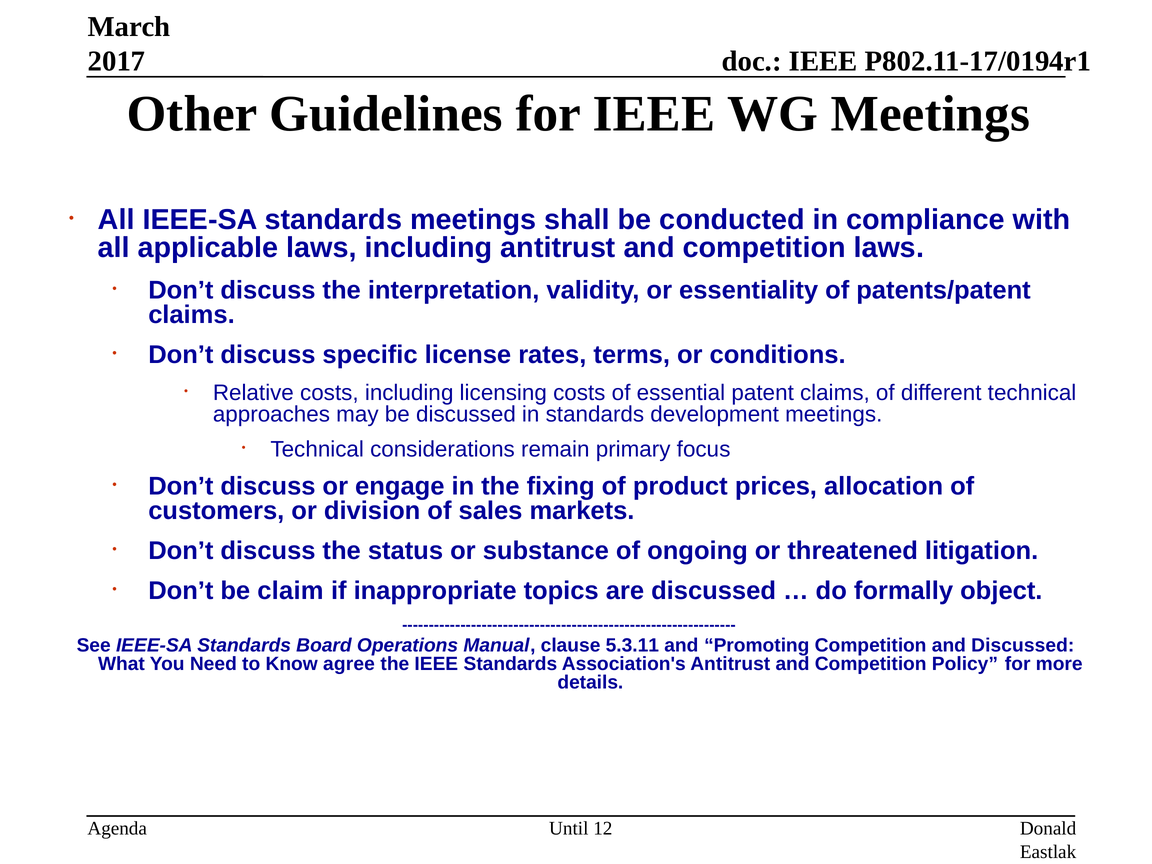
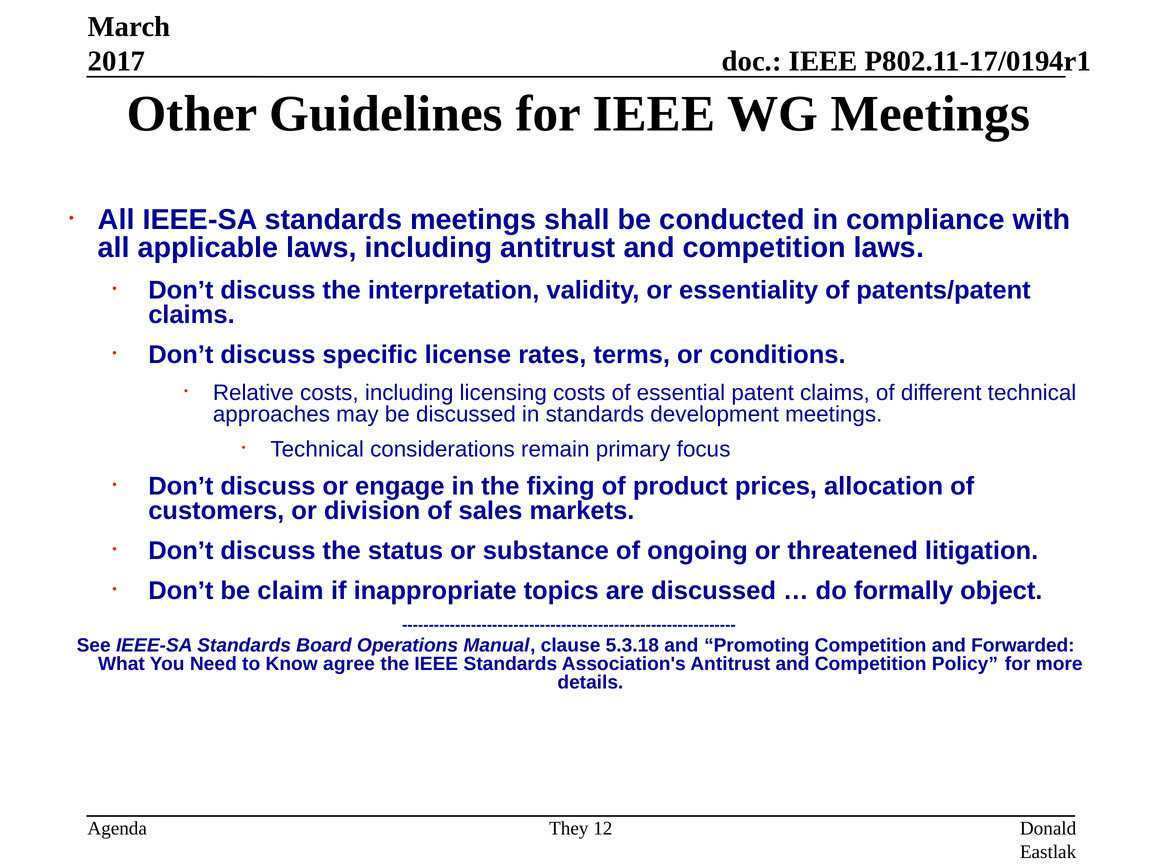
5.3.11: 5.3.11 -> 5.3.18 (632, 645)
and Discussed: Discussed -> Forwarded (1023, 645)
Until: Until -> They (569, 829)
